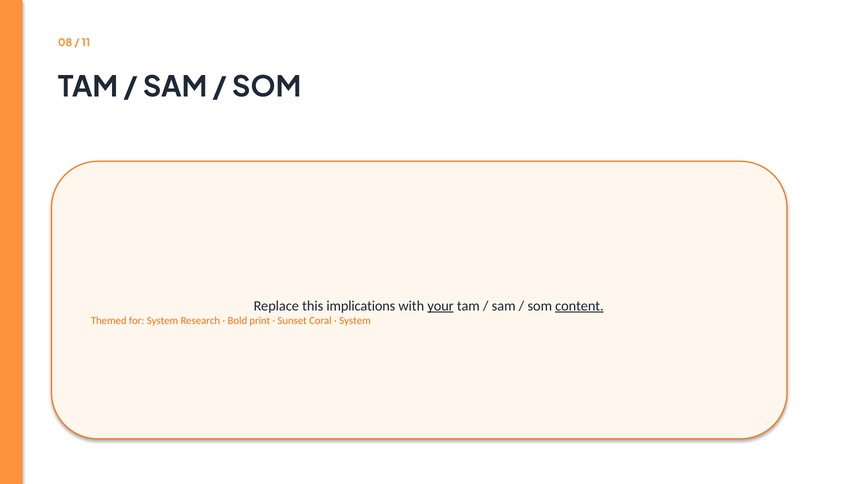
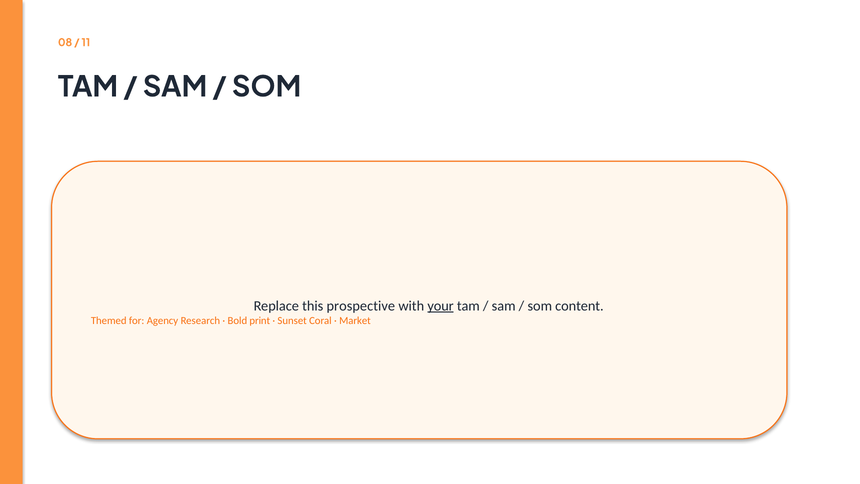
implications: implications -> prospective (361, 306)
content underline: present -> none (579, 306)
for System: System -> Agency (162, 321)
System: System -> Market (355, 321)
